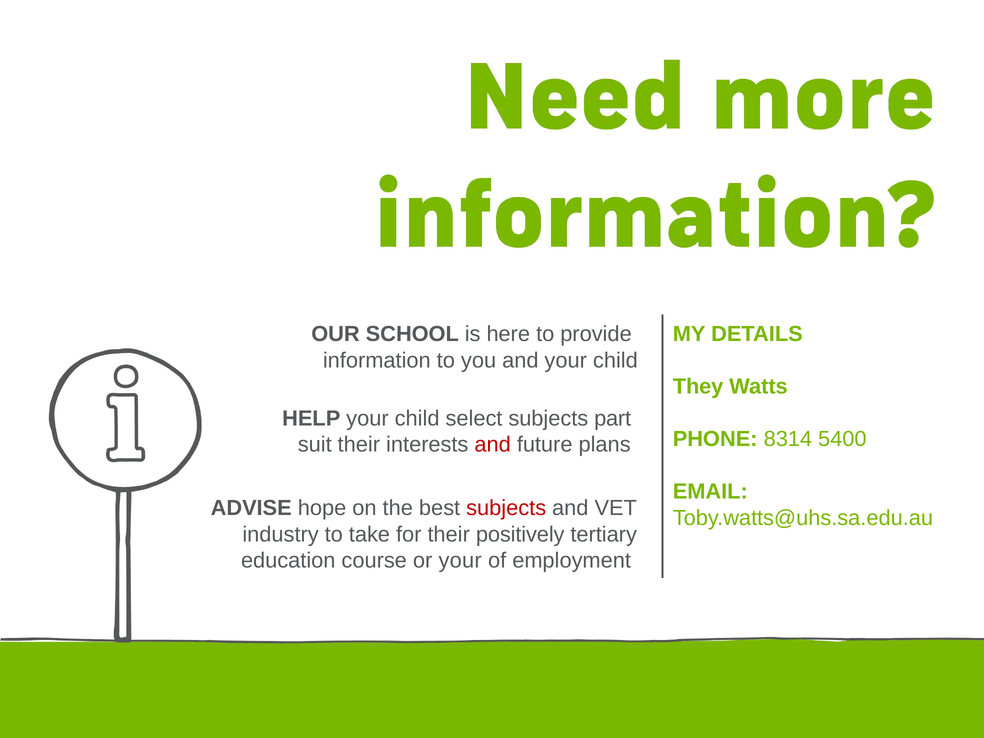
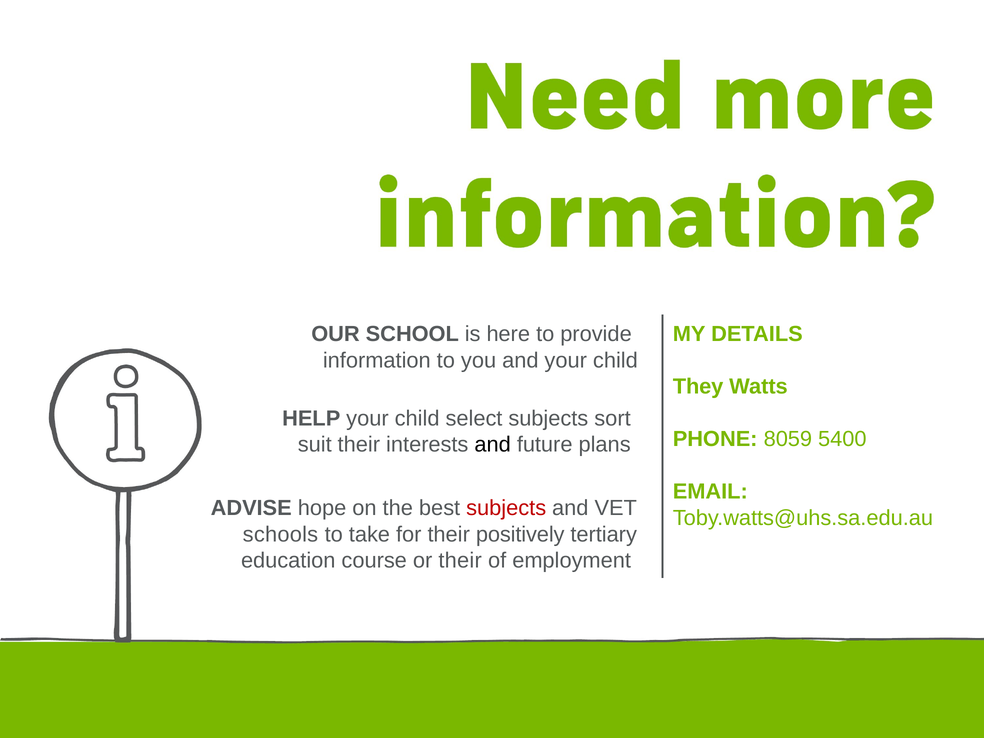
part: part -> sort (613, 419)
8314: 8314 -> 8059 (788, 439)
and colour: red -> black (493, 445)
industry: industry -> schools (280, 534)
or your: your -> their (460, 561)
